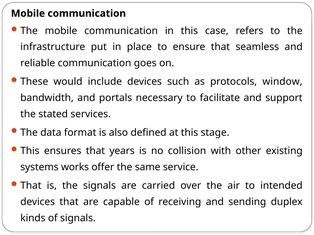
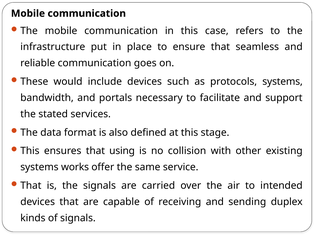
protocols window: window -> systems (283, 82)
years: years -> using (122, 151)
